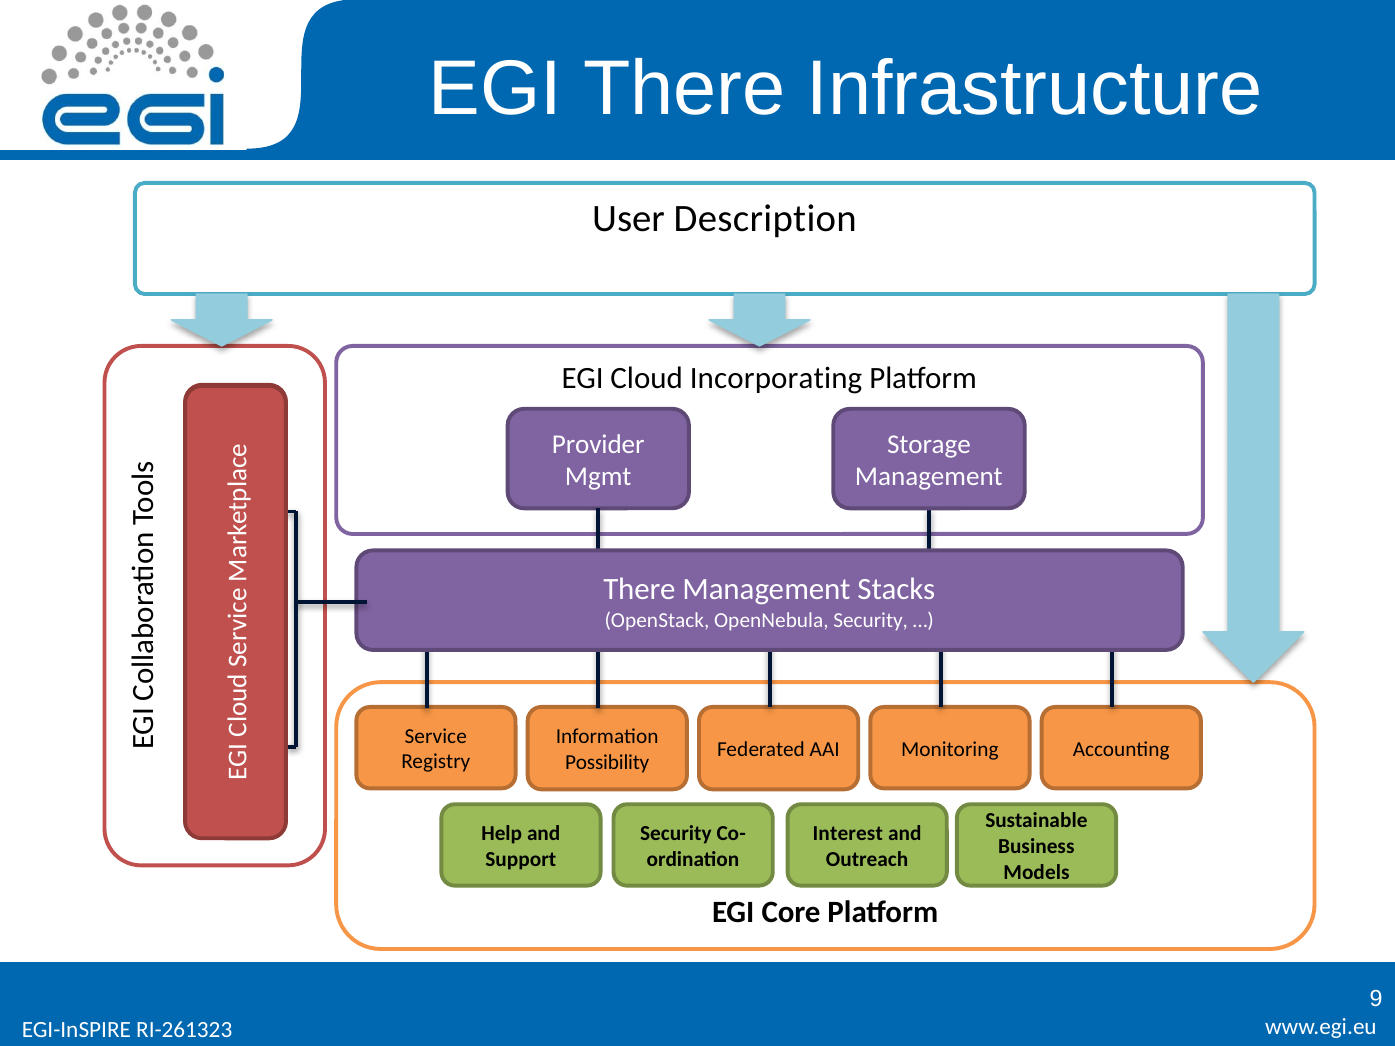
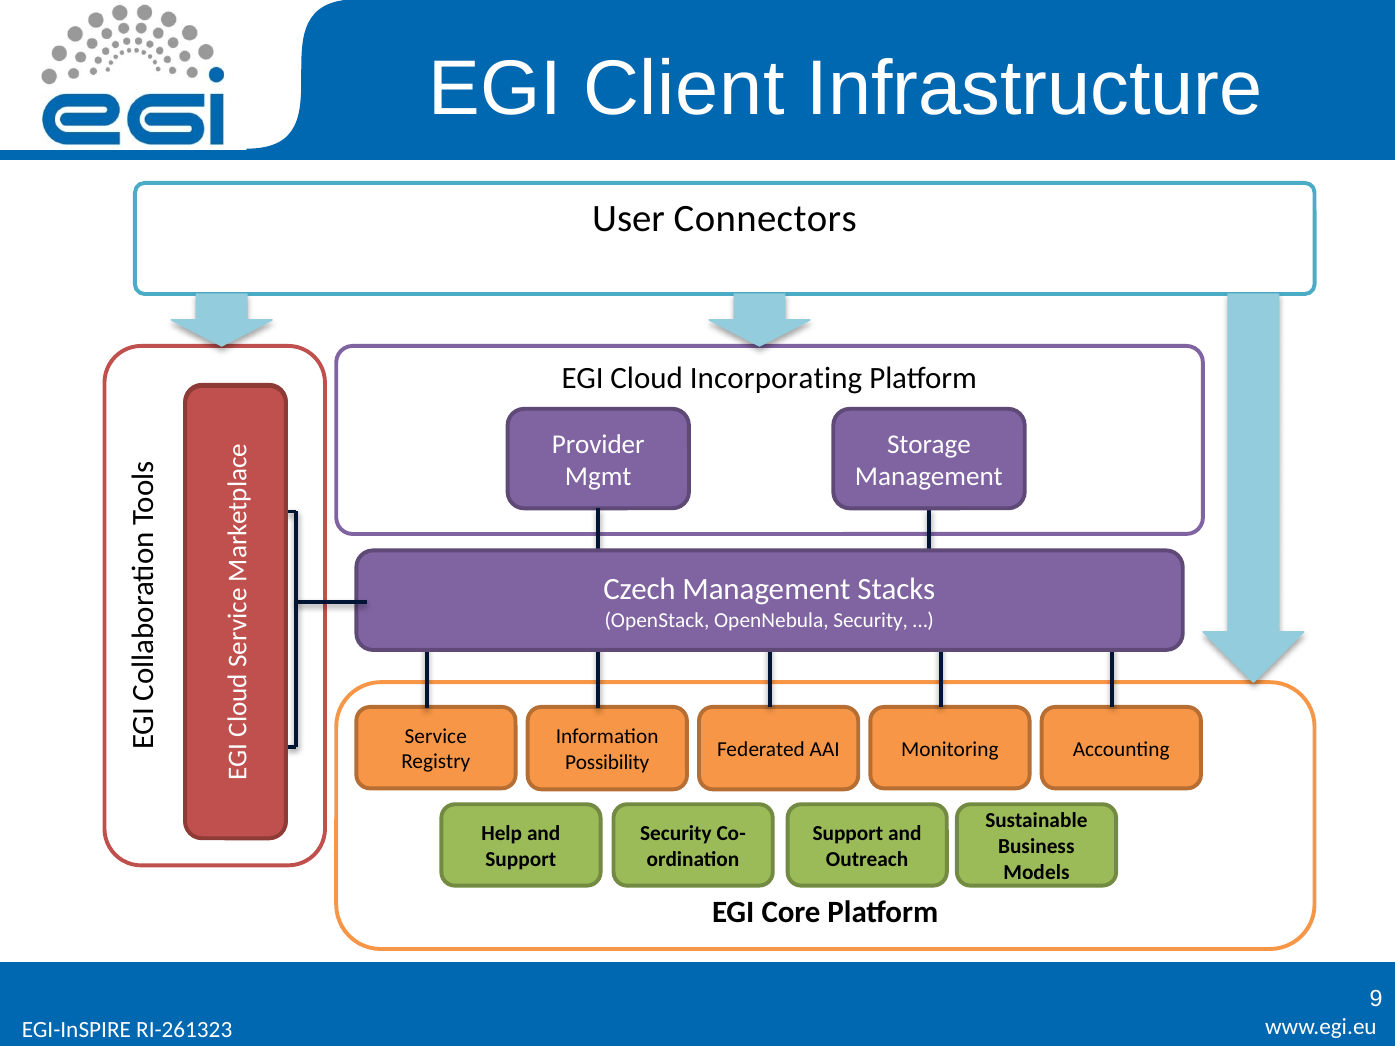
EGI There: There -> Client (684, 89)
Description: Description -> Connectors (765, 219)
There: There -> Czech (639, 590)
Interest: Interest -> Support (848, 834)
